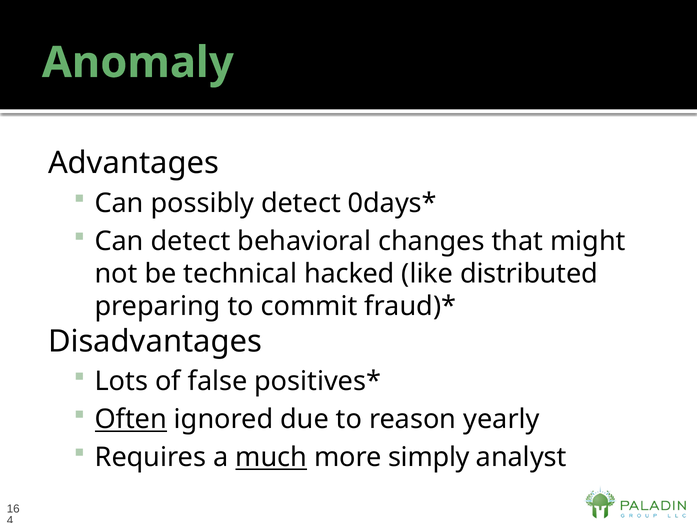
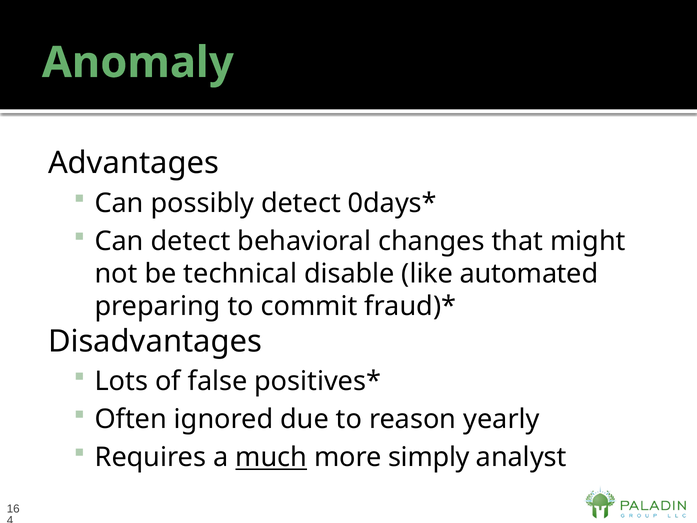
hacked: hacked -> disable (349, 274)
distributed: distributed -> automated (529, 274)
Often underline: present -> none (131, 419)
